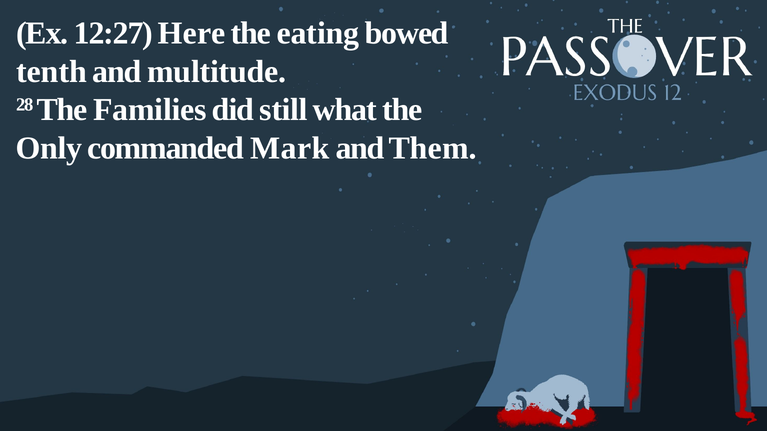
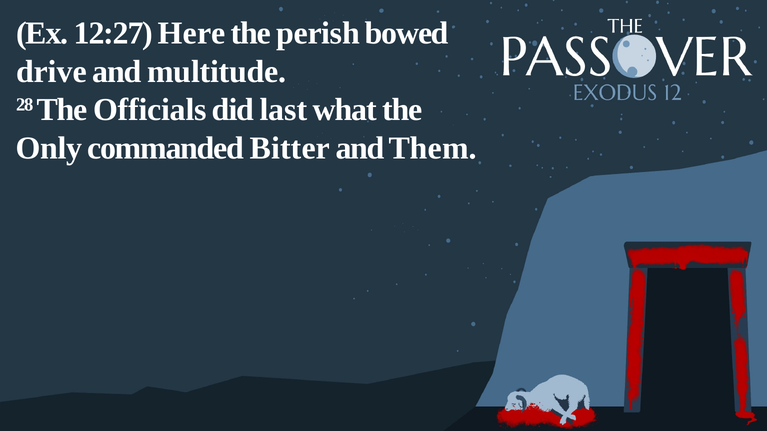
eating: eating -> perish (318, 33)
tenth: tenth -> drive (51, 72)
Families: Families -> Officials (150, 110)
still: still -> last (283, 110)
Mark: Mark -> Bitter (290, 148)
